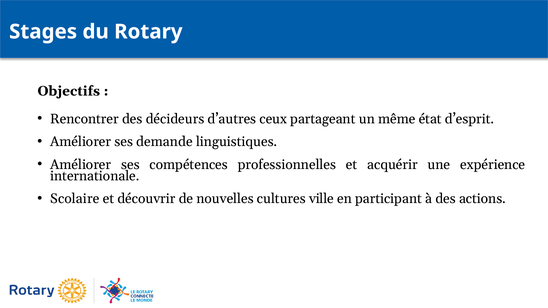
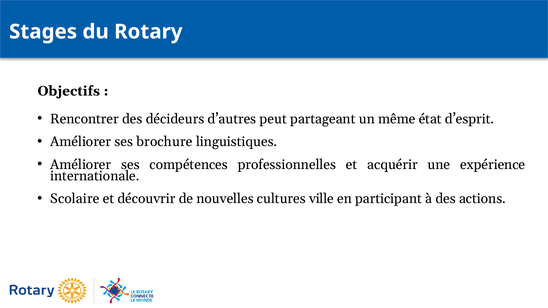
ceux: ceux -> peut (273, 119)
demande: demande -> brochure (164, 142)
